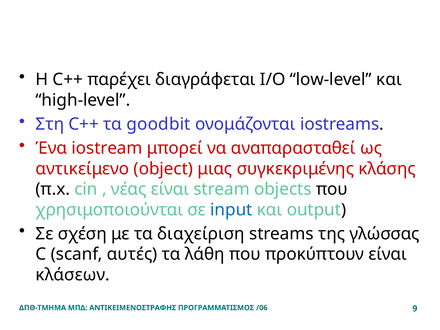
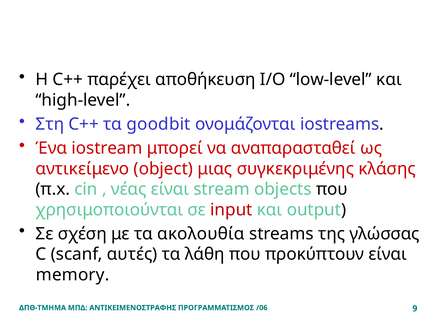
διαγράφεται: διαγράφεται -> αποθήκευση (205, 80)
input colour: blue -> red (231, 210)
διαχείριση: διαχείριση -> ακολουθία (201, 234)
κλάσεων: κλάσεων -> memory (73, 275)
